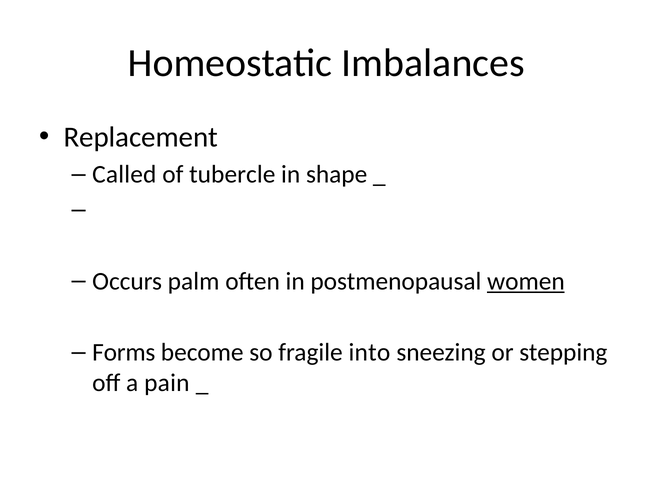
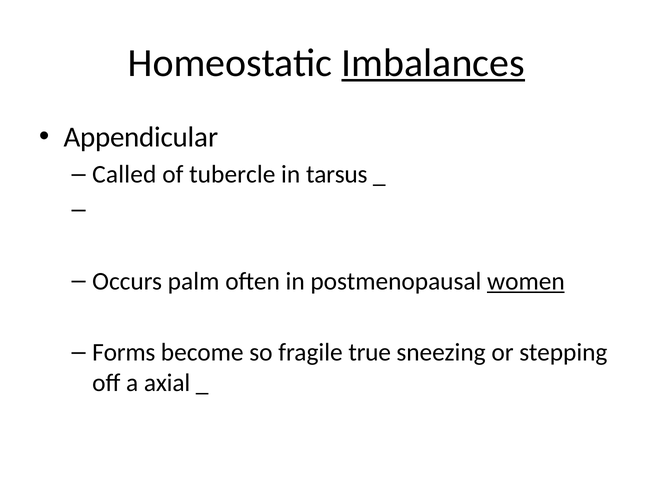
Imbalances underline: none -> present (433, 63)
Replacement: Replacement -> Appendicular (141, 137)
shape: shape -> tarsus (337, 174)
into: into -> true (370, 352)
pain: pain -> axial (167, 383)
